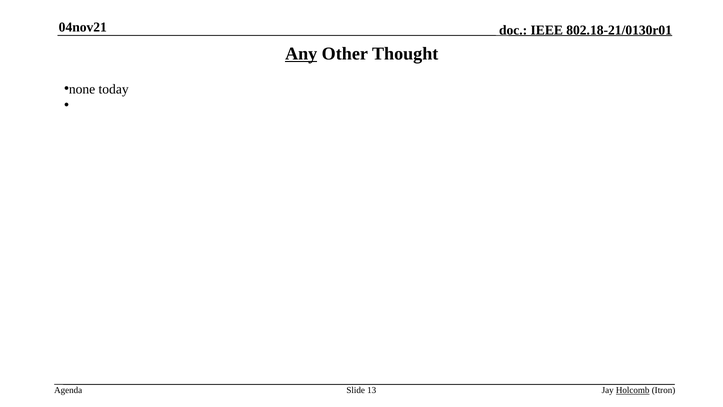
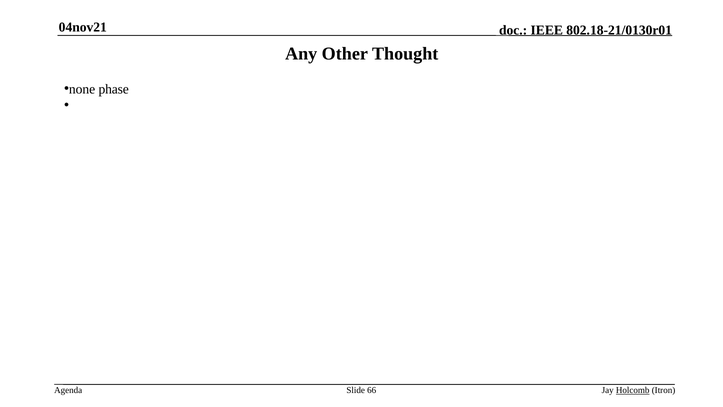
Any underline: present -> none (301, 54)
today: today -> phase (114, 89)
13: 13 -> 66 (372, 390)
